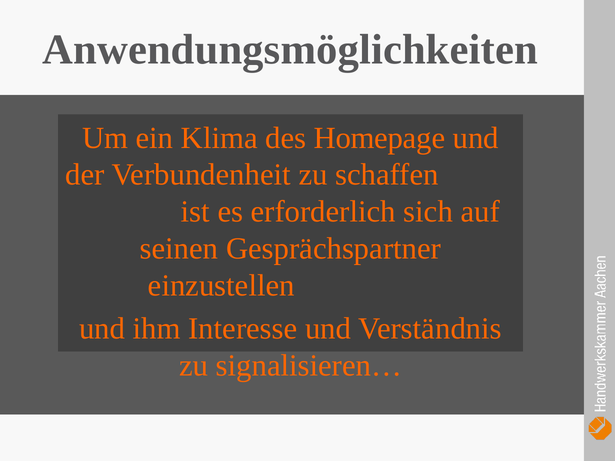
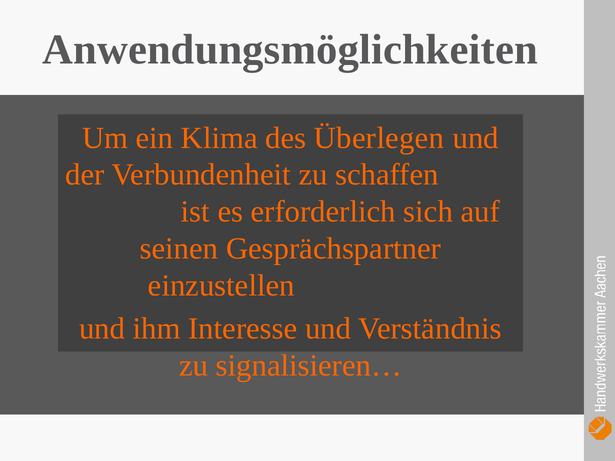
Homepage: Homepage -> Überlegen (379, 138)
